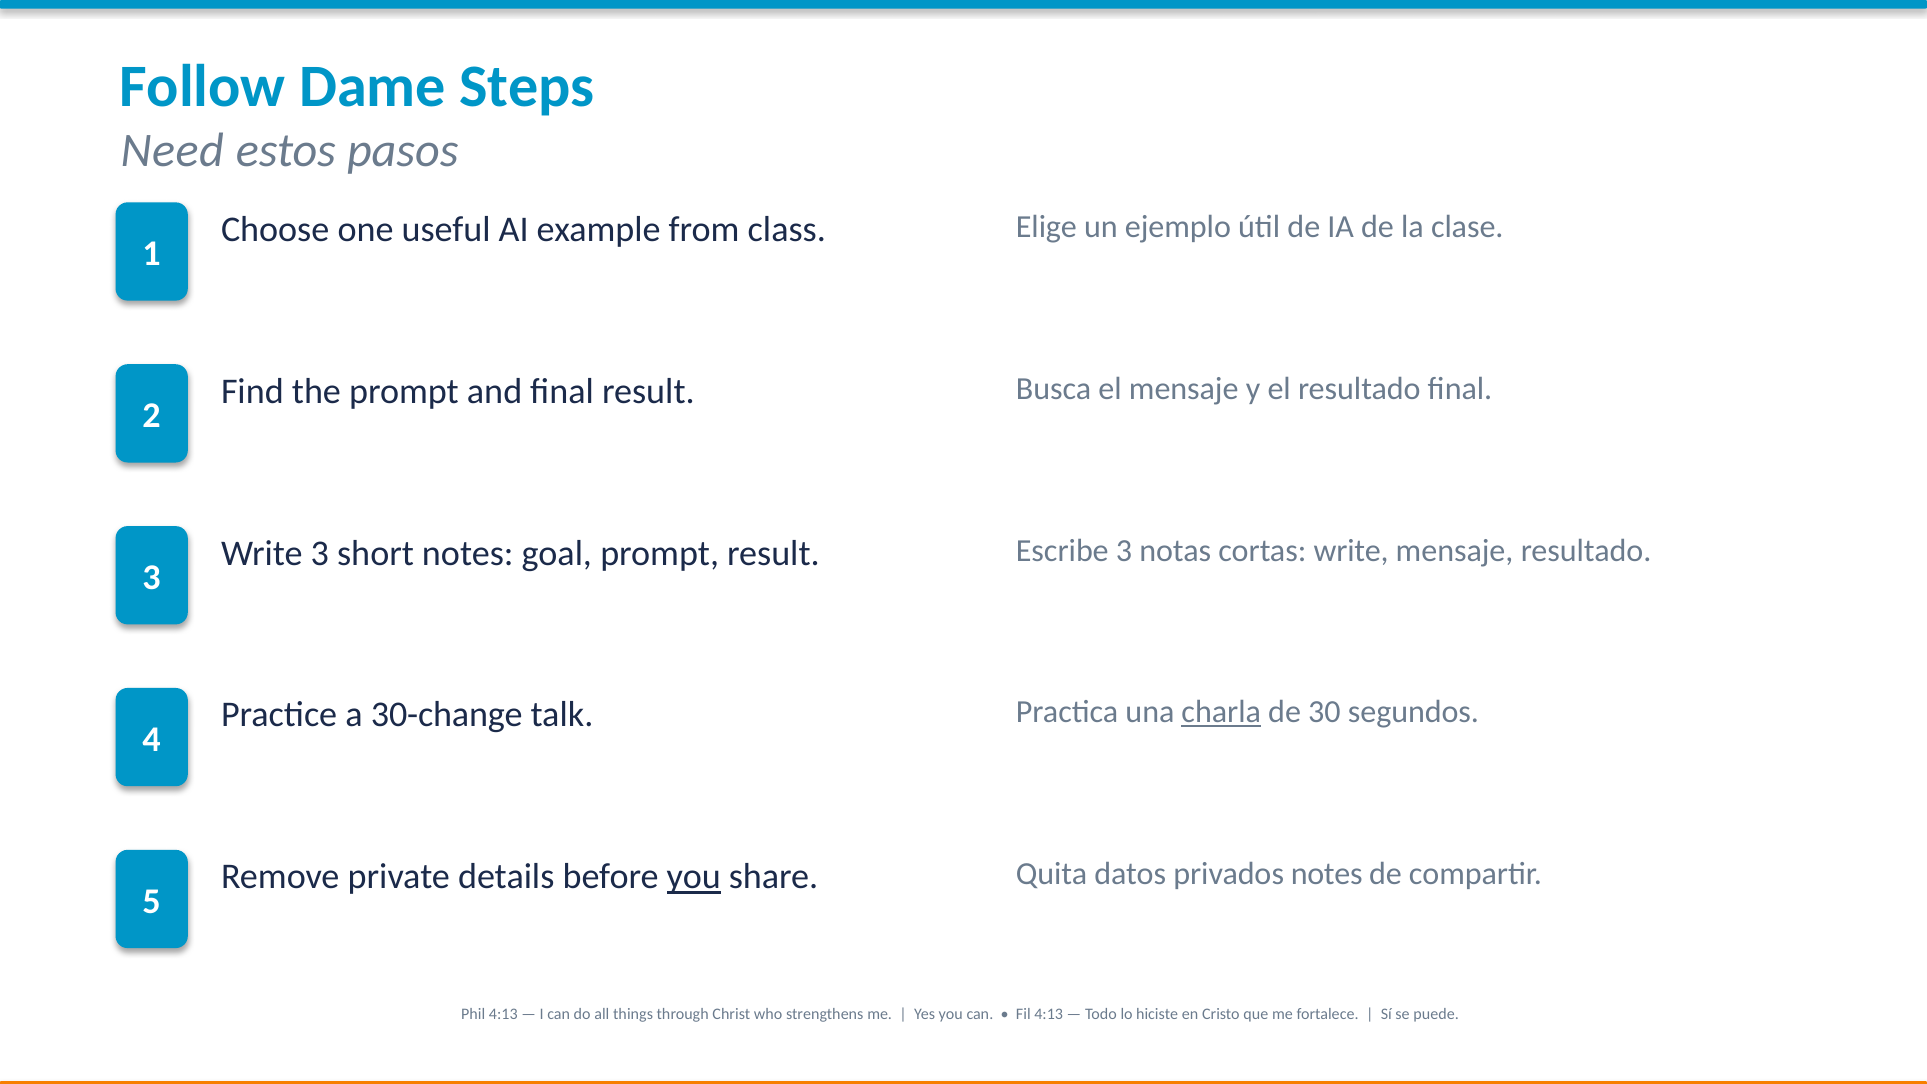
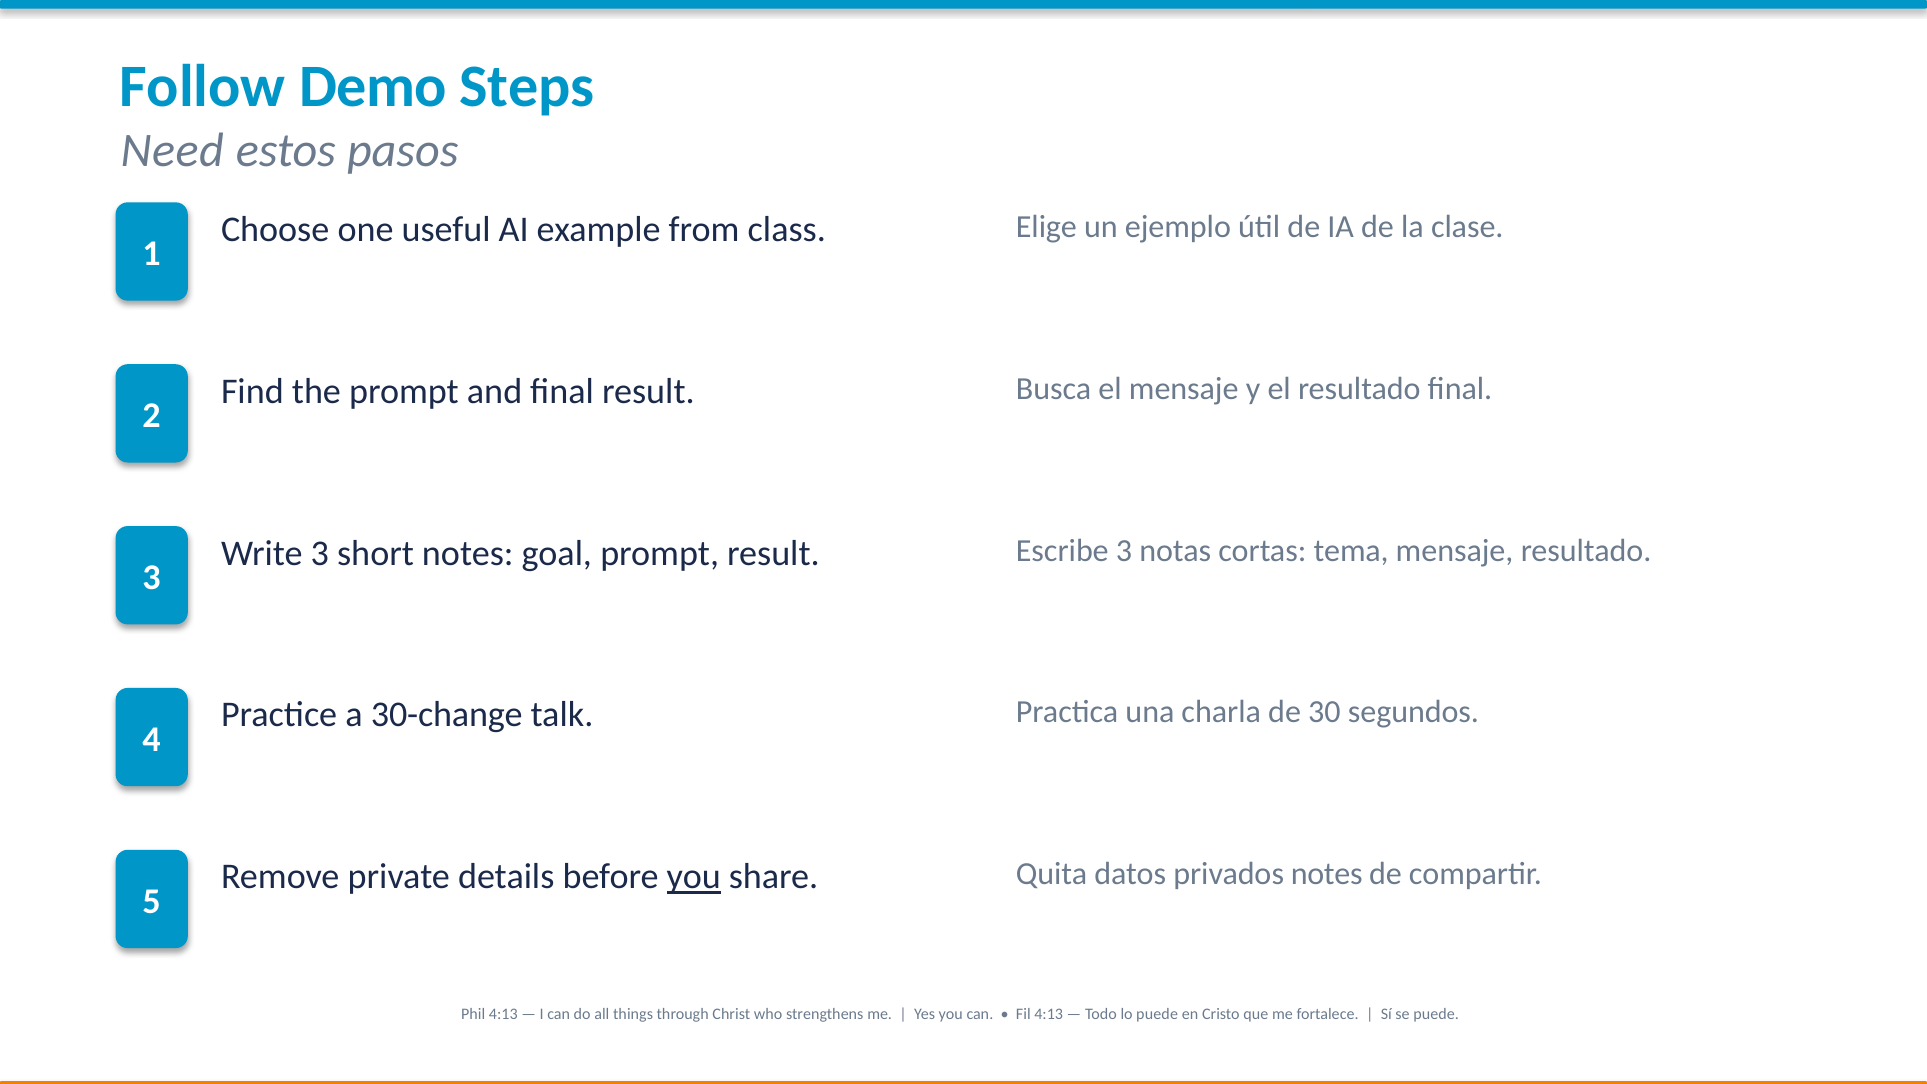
Dame: Dame -> Demo (373, 87)
cortas write: write -> tema (1351, 551)
charla underline: present -> none (1221, 712)
lo hiciste: hiciste -> puede (1157, 1014)
